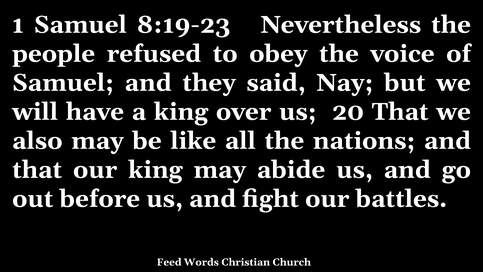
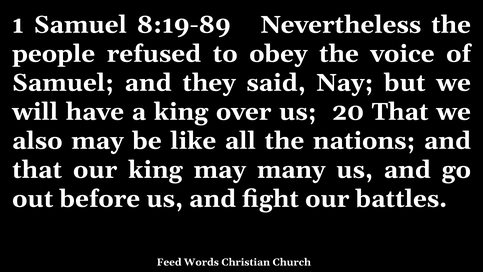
8:19-23: 8:19-23 -> 8:19-89 (184, 25)
abide: abide -> many (291, 170)
